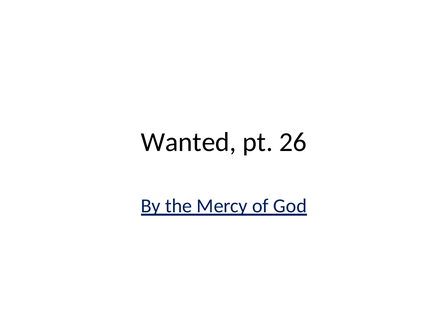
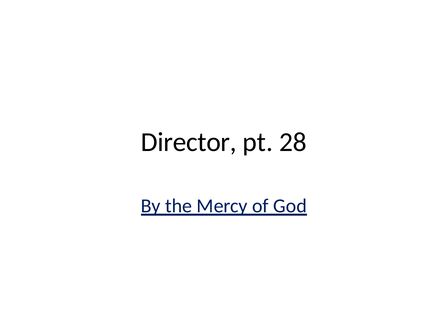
Wanted: Wanted -> Director (189, 142)
26: 26 -> 28 (293, 142)
